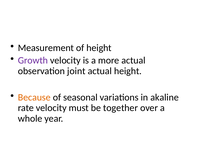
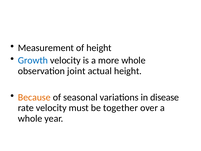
Growth colour: purple -> blue (33, 60)
more actual: actual -> whole (133, 60)
akaline: akaline -> disease (165, 97)
